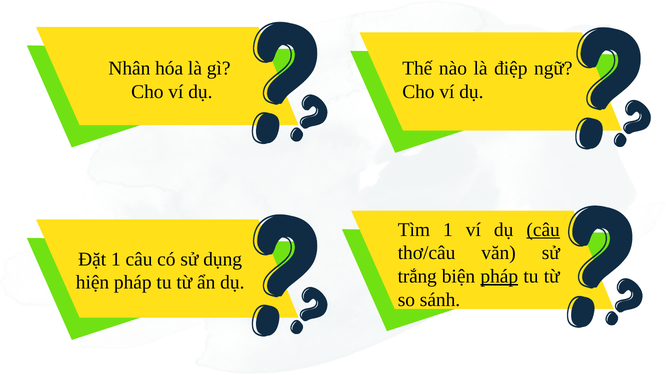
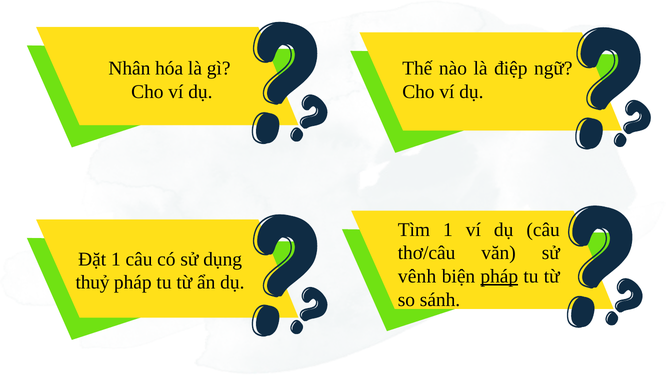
câu underline: present -> none (543, 229)
trắng: trắng -> vênh (417, 276)
hiện: hiện -> thuỷ (93, 282)
